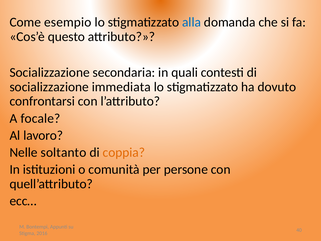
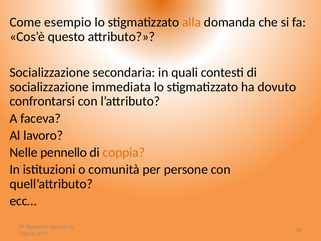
alla colour: blue -> orange (192, 22)
focale: focale -> faceva (41, 118)
soltanto: soltanto -> pennello (64, 152)
